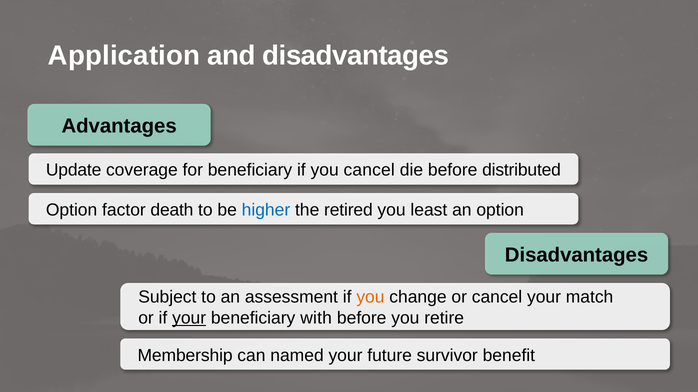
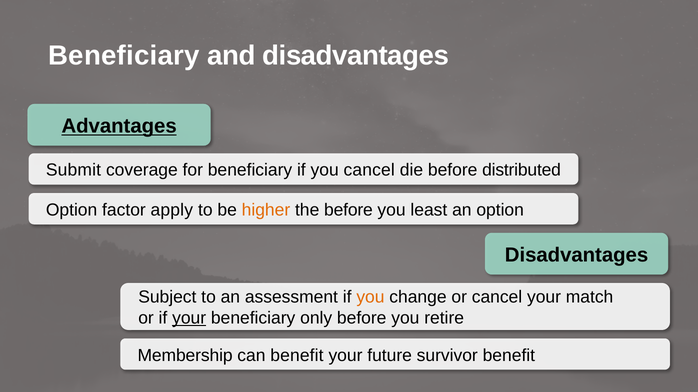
Application: Application -> Beneficiary (124, 56)
Advantages underline: none -> present (119, 126)
Update: Update -> Submit (73, 170)
death: death -> apply (172, 210)
higher colour: blue -> orange (266, 210)
the retired: retired -> before (348, 210)
with: with -> only (316, 319)
can named: named -> benefit (297, 356)
